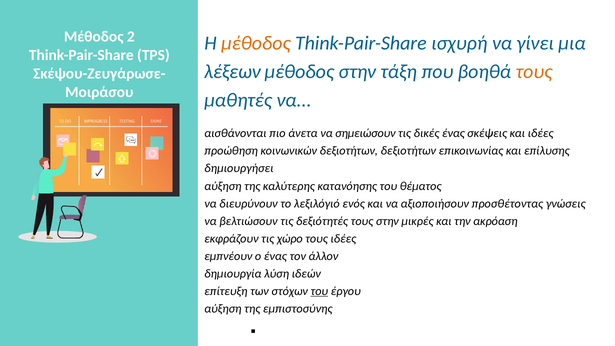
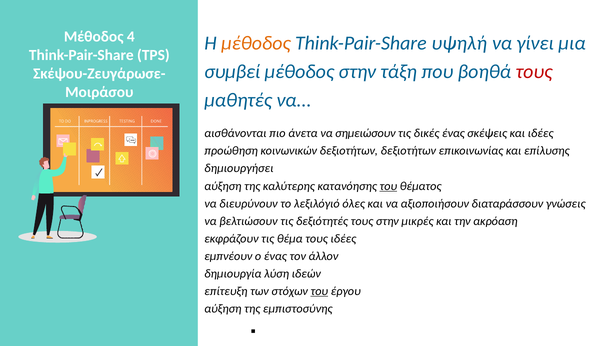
2: 2 -> 4 (131, 37)
ισχυρή: ισχυρή -> υψηλή (459, 43)
λέξεων: λέξεων -> συμβεί (232, 72)
τους colour: orange -> red (534, 72)
του underline: none -> present (388, 186)
ενός: ενός -> όλες (354, 203)
προσθέτοντας: προσθέτοντας -> διαταράσσουν (507, 203)
χώρο: χώρο -> θέμα (290, 238)
